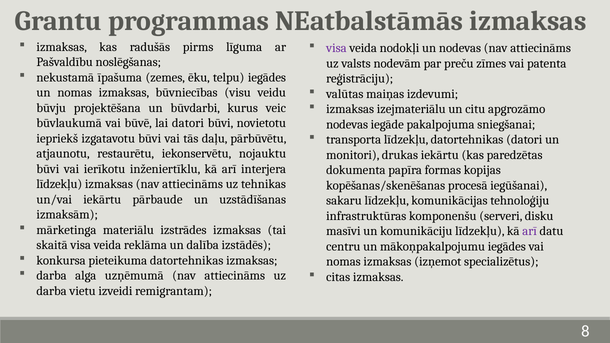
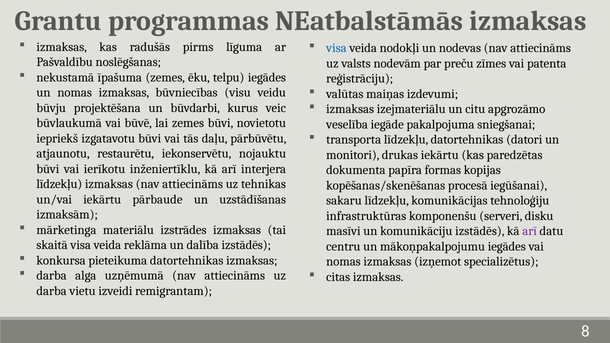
visa colour: purple -> blue (336, 48)
lai datori: datori -> zemes (188, 123)
nodevas: nodevas -> veselība (347, 124)
komunikāciju līdzekļu: līdzekļu -> izstādēs (480, 231)
